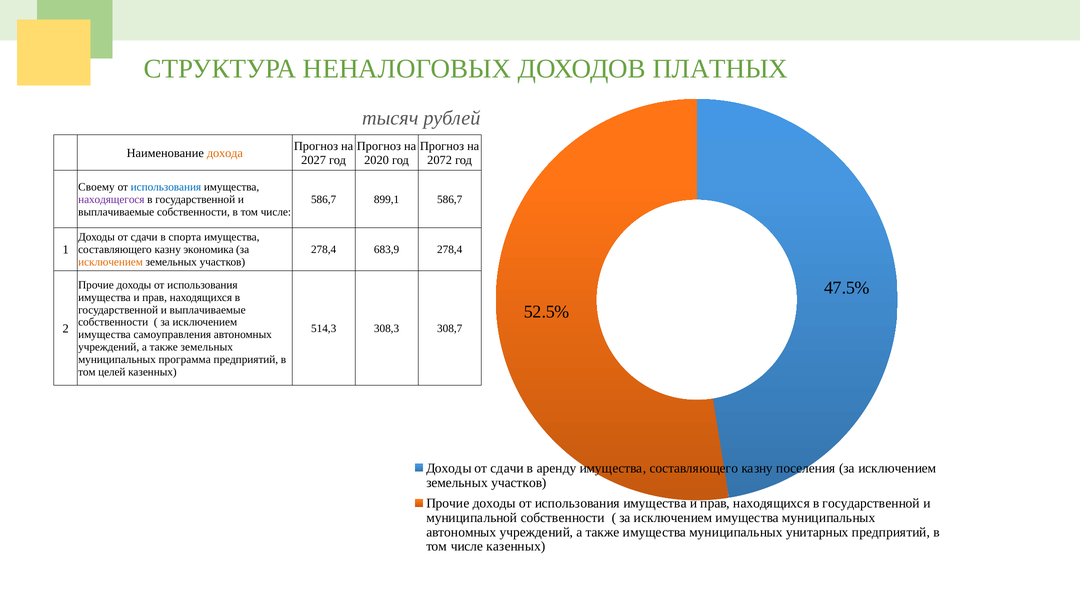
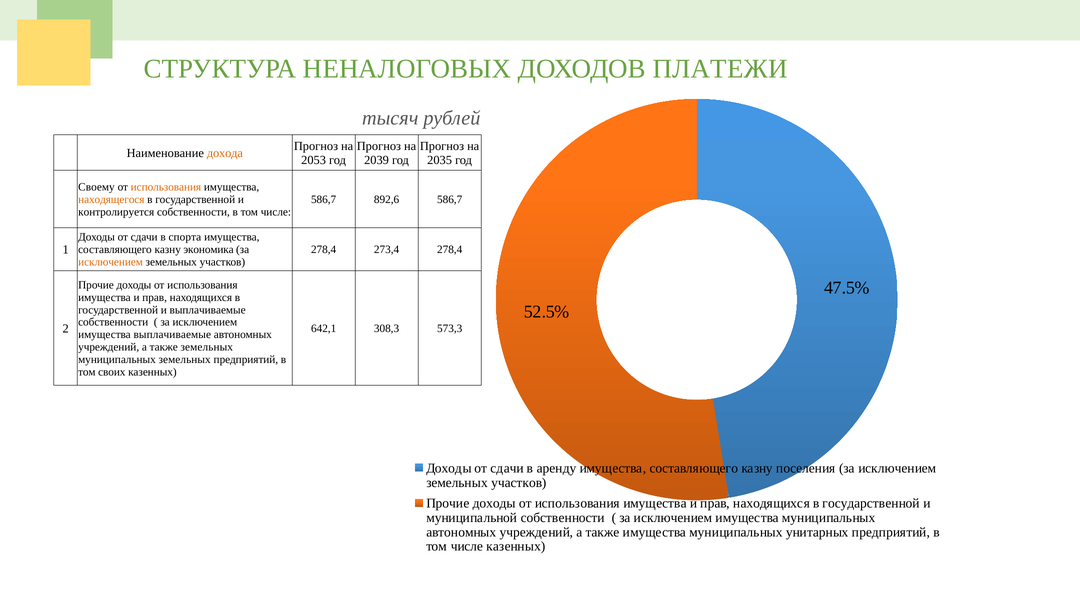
ПЛАТНЫХ: ПЛАТНЫХ -> ПЛАТЕЖИ (720, 69)
2027: 2027 -> 2053 (314, 160)
2020: 2020 -> 2039 (377, 160)
2072: 2072 -> 2035 (440, 160)
использования colour: blue -> orange (166, 187)
находящегося colour: purple -> orange (111, 200)
899,1: 899,1 -> 892,6 (387, 200)
выплачиваемые: выплачиваемые -> контролируется (116, 212)
683,9: 683,9 -> 273,4 (387, 250)
514,3: 514,3 -> 642,1 (324, 329)
308,7: 308,7 -> 573,3 (450, 329)
имущества самоуправления: самоуправления -> выплачиваемые (172, 335)
муниципальных программа: программа -> земельных (185, 360)
целей: целей -> своих (112, 372)
